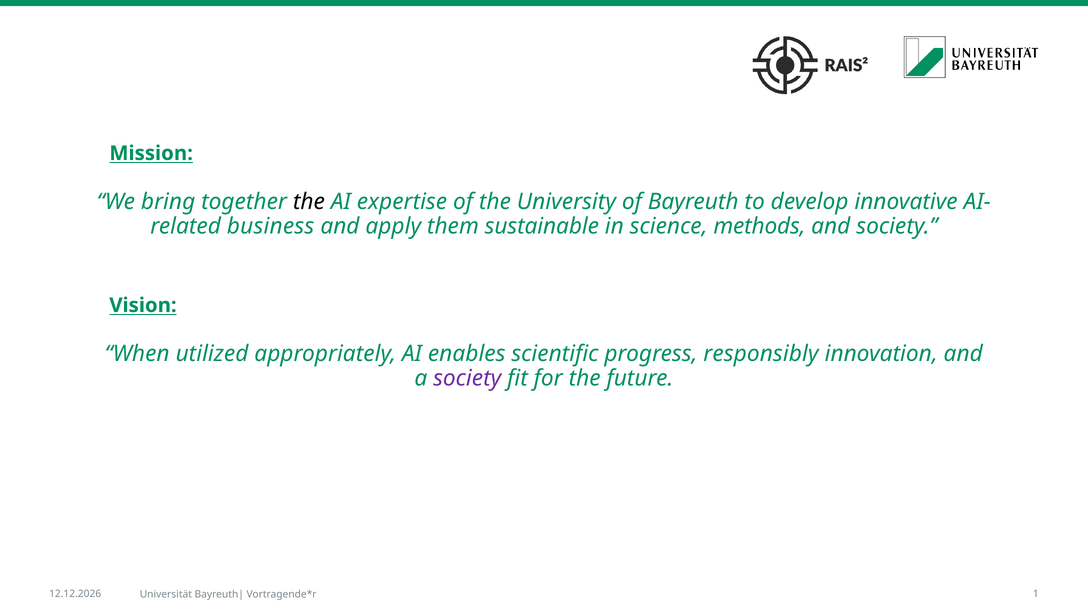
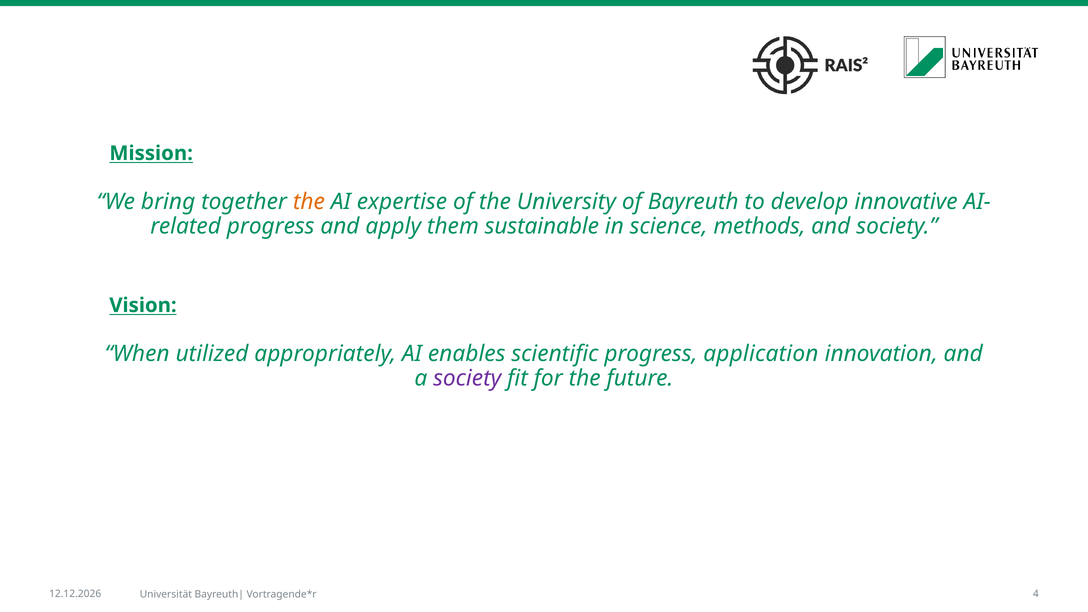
the colour: black -> orange (309, 202)
business: business -> progress (271, 226)
responsibly: responsibly -> application (761, 354)
1: 1 -> 4 (1036, 594)
